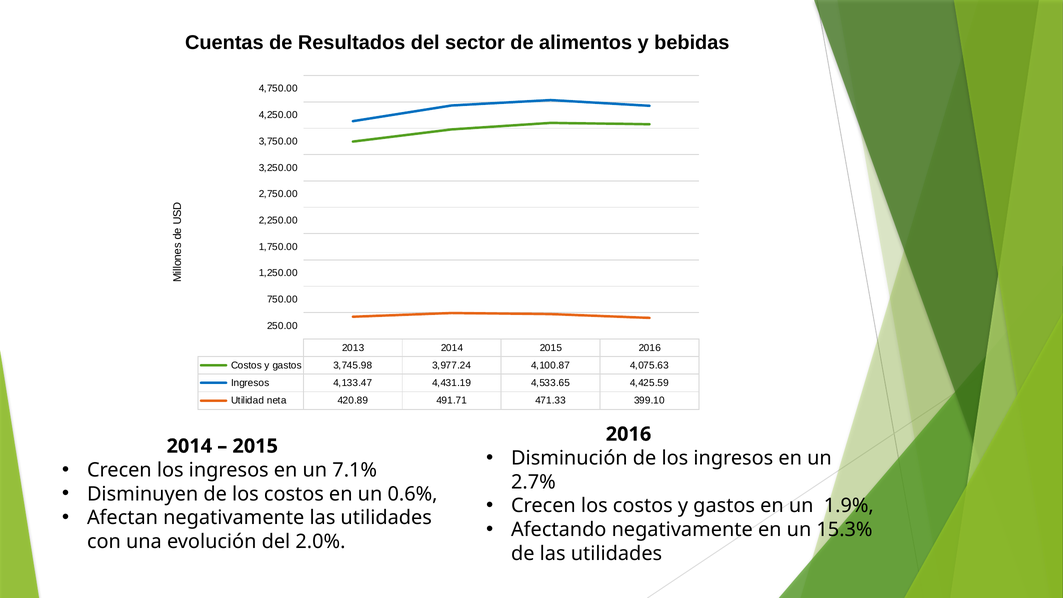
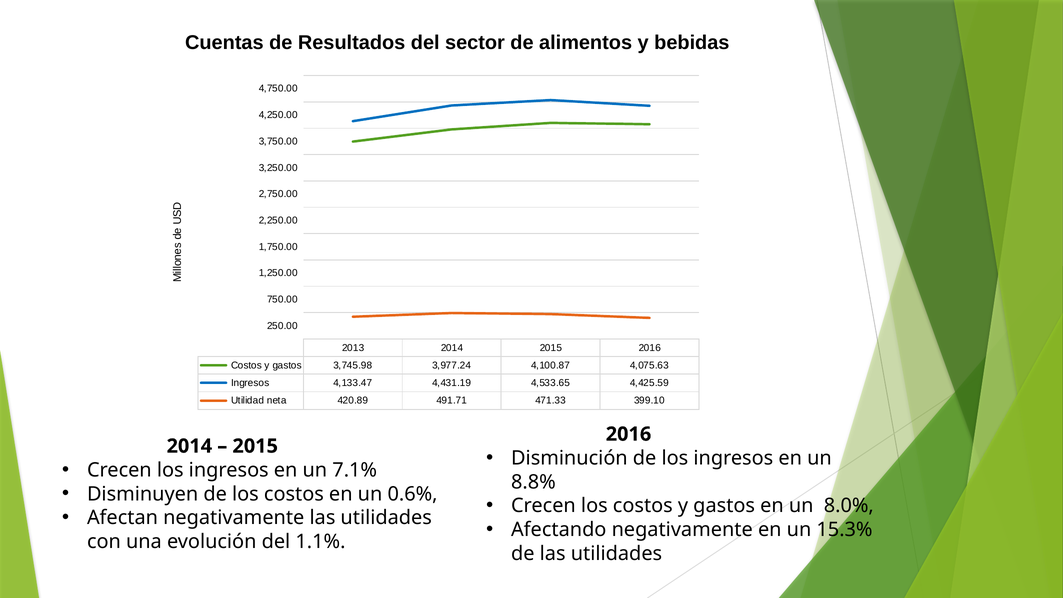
2.7%: 2.7% -> 8.8% (533, 482)
1.9%: 1.9% -> 8.0% (849, 506)
2.0%: 2.0% -> 1.1% (320, 542)
